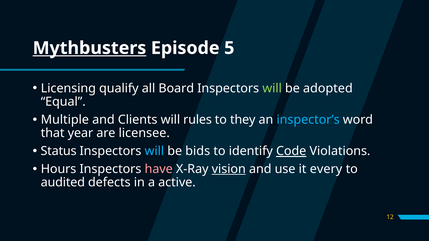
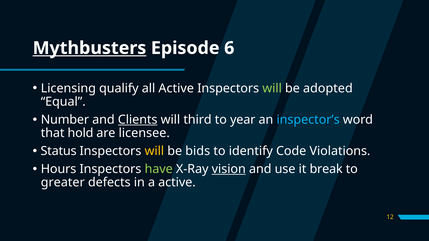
5: 5 -> 6 (229, 48)
all Board: Board -> Active (176, 88)
Multiple: Multiple -> Number (65, 120)
Clients underline: none -> present (138, 120)
rules: rules -> third (198, 120)
they: they -> year (243, 120)
year: year -> hold (80, 133)
will colour: light blue -> yellow (154, 151)
Code underline: present -> none (291, 151)
have colour: pink -> light green (159, 169)
every: every -> break (326, 169)
audited: audited -> greater (63, 183)
